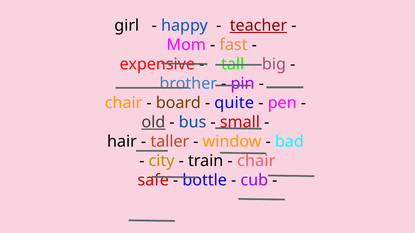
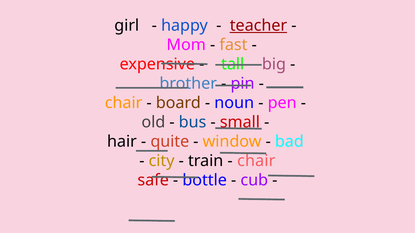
quite: quite -> noun (234, 103)
old underline: present -> none (153, 122)
taller: taller -> quite (170, 142)
